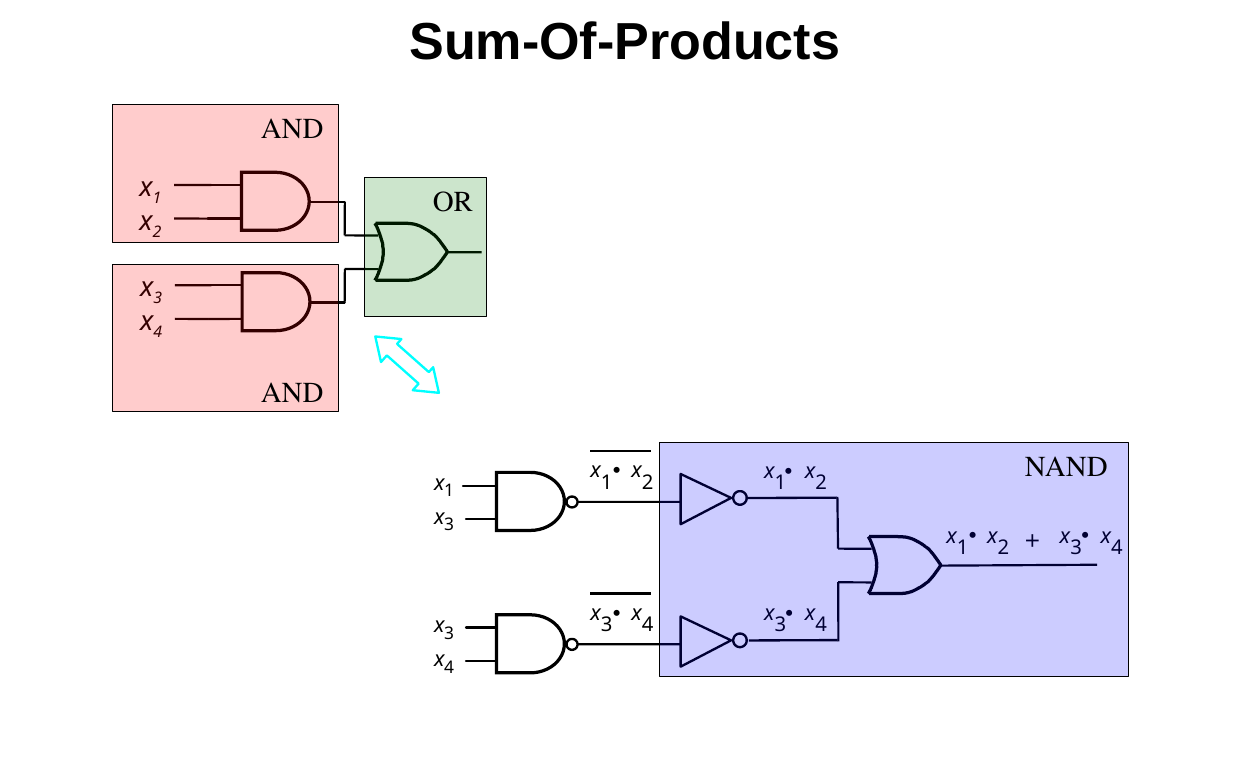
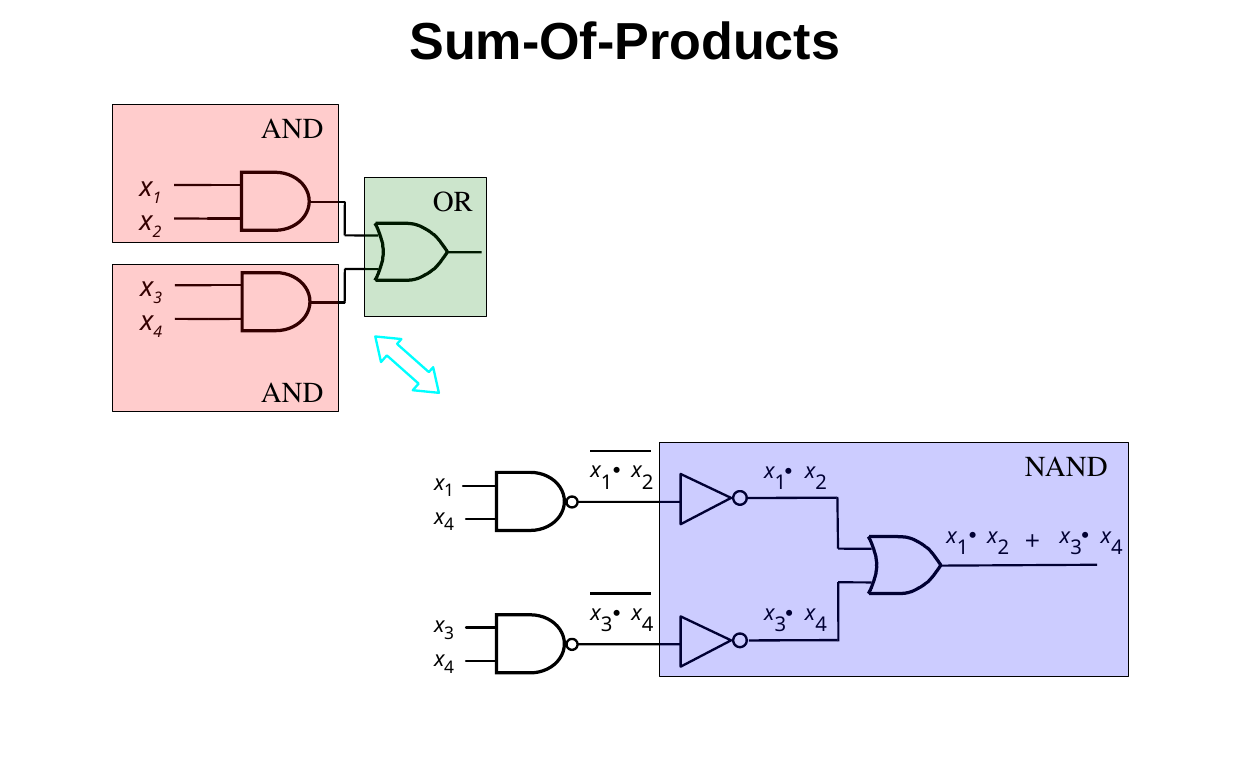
3: 3 -> 4 (449, 525)
